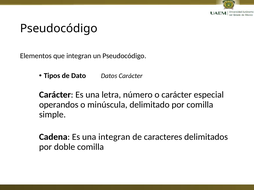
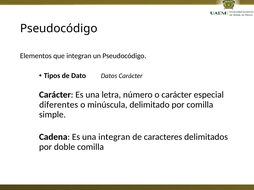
operandos: operandos -> diferentes (59, 105)
